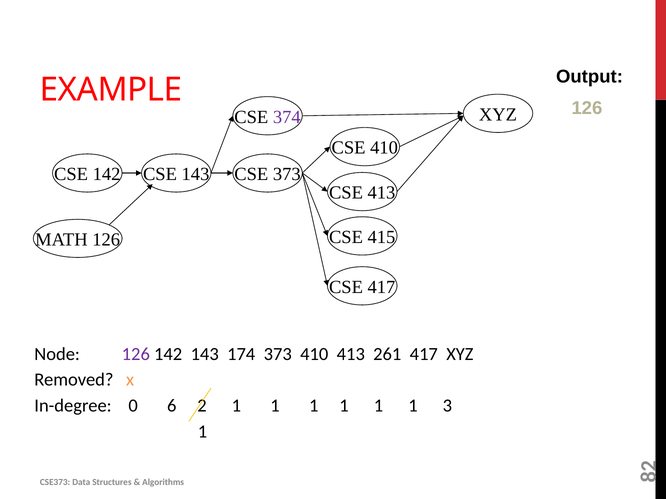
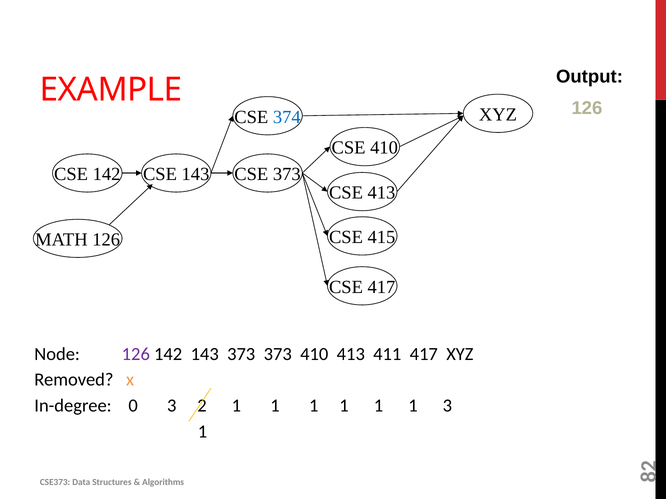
374 colour: purple -> blue (287, 117)
143 174: 174 -> 373 (241, 354)
261: 261 -> 411 (387, 354)
0 6: 6 -> 3 (172, 406)
